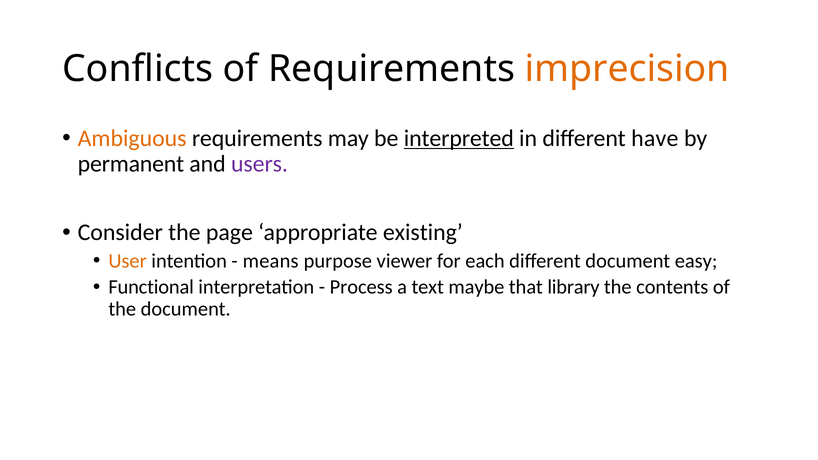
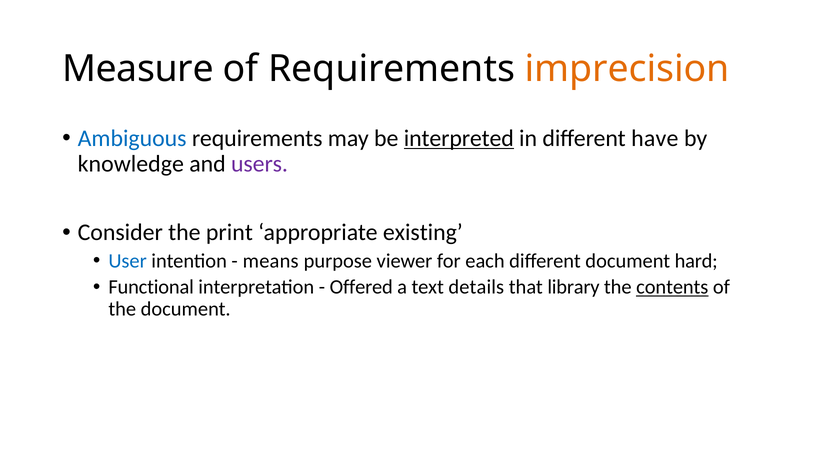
Conflicts: Conflicts -> Measure (138, 69)
Ambiguous colour: orange -> blue (132, 138)
permanent: permanent -> knowledge (131, 164)
page: page -> print (229, 233)
User colour: orange -> blue (128, 261)
easy: easy -> hard (696, 261)
Process: Process -> Offered (361, 287)
maybe: maybe -> details (476, 287)
contents underline: none -> present (672, 287)
